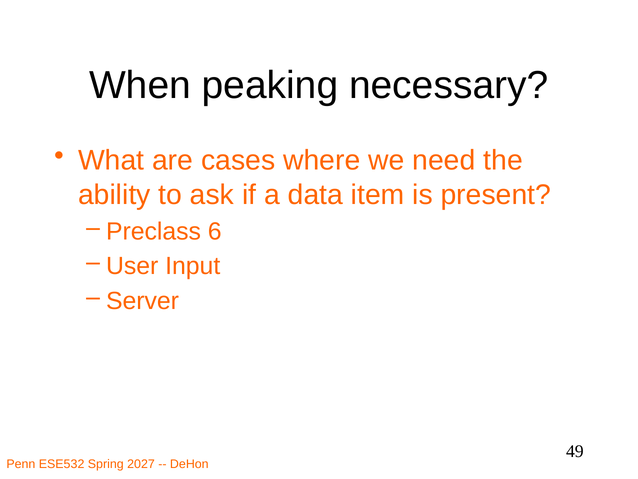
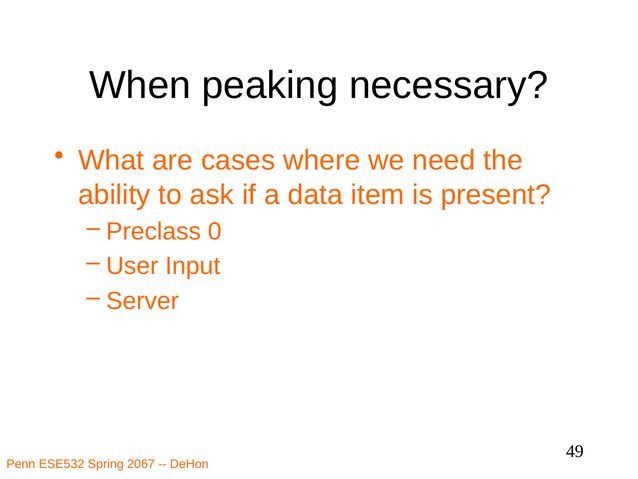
6: 6 -> 0 (215, 231)
2027: 2027 -> 2067 (141, 463)
